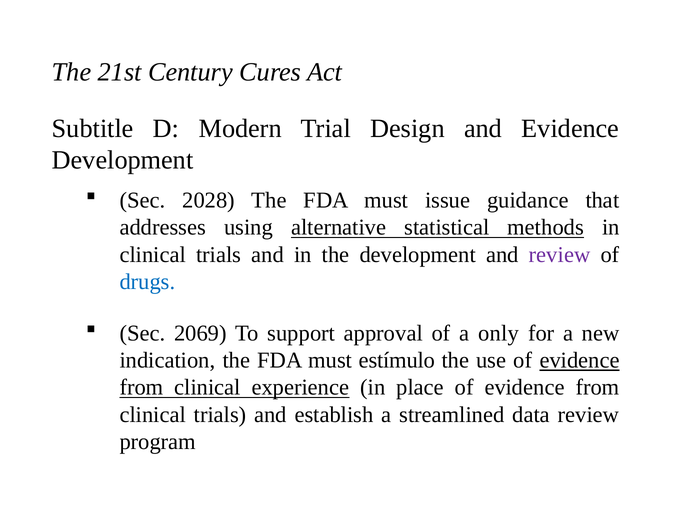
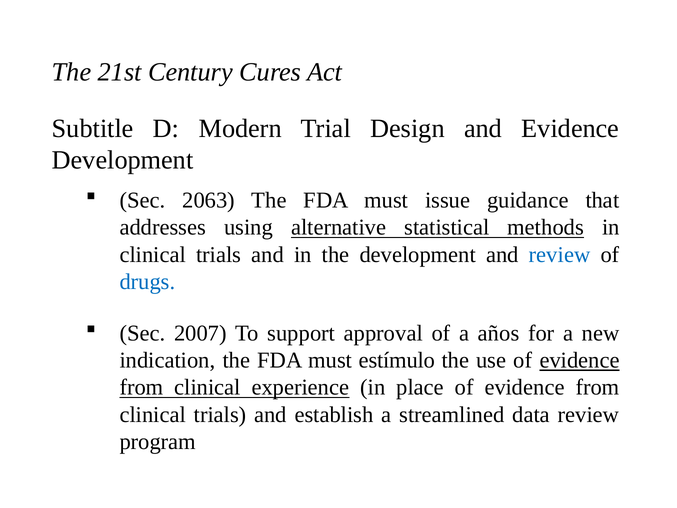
2028: 2028 -> 2063 (209, 200)
review colour: purple -> blue (560, 254)
2069: 2069 -> 2007 (200, 333)
only: only -> años (499, 333)
